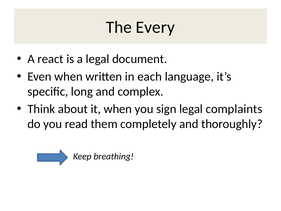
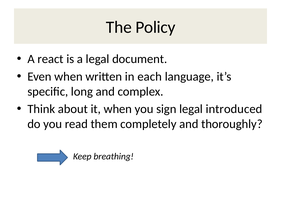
Every: Every -> Policy (155, 27)
complaints: complaints -> introduced (234, 109)
